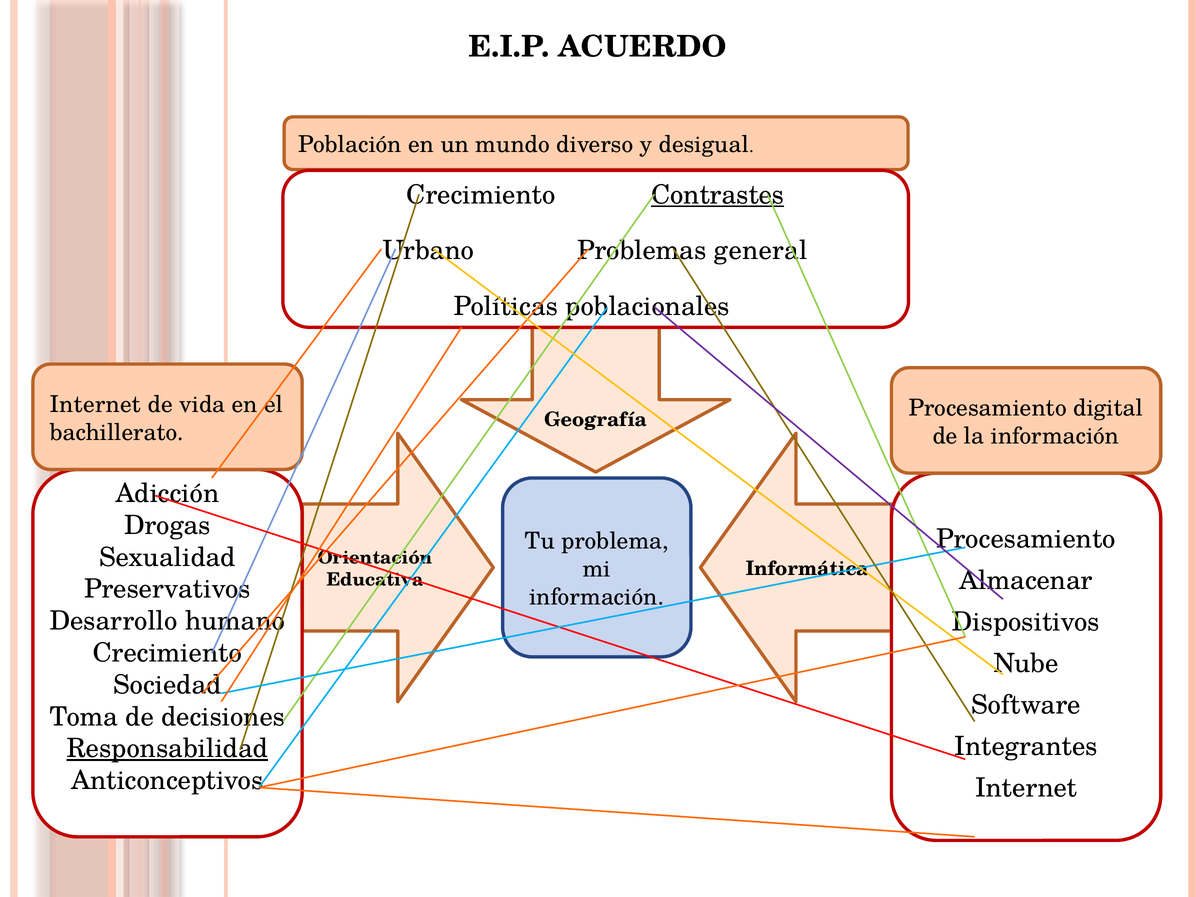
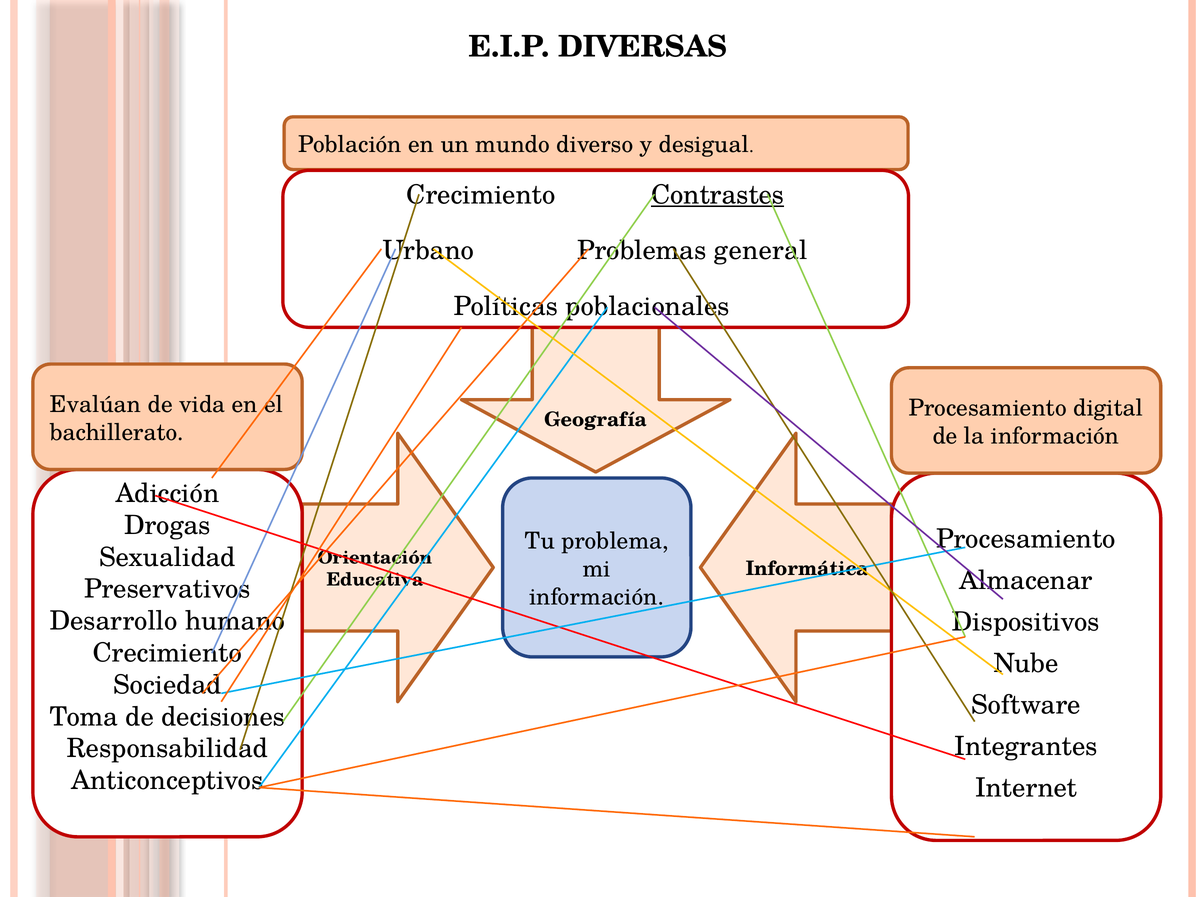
ACUERDO: ACUERDO -> DIVERSAS (643, 47)
Internet: Internet -> Evalúan (95, 404)
Responsabilidad underline: present -> none (167, 749)
